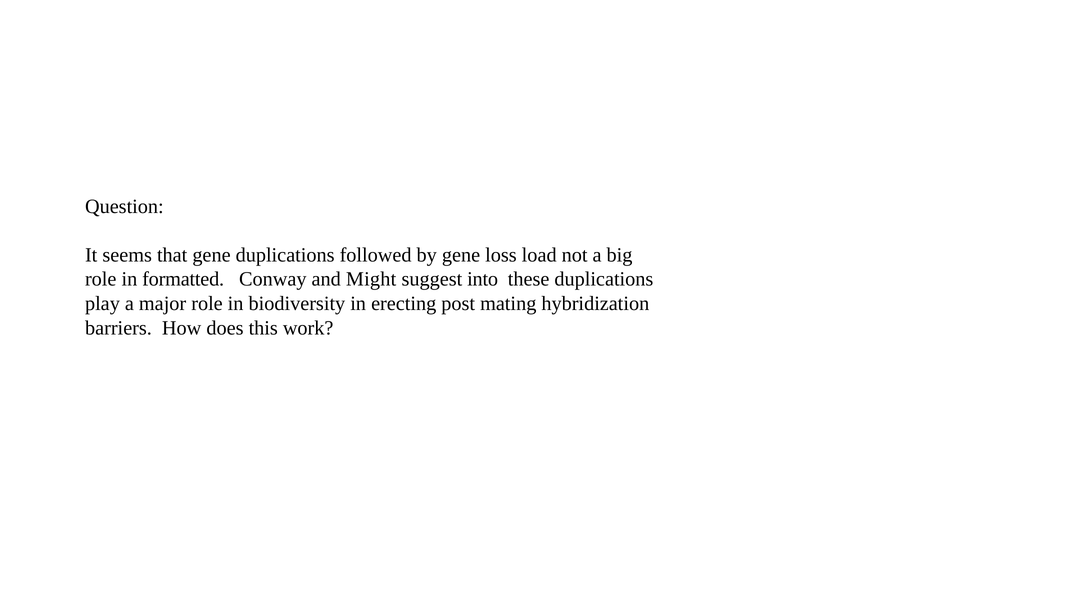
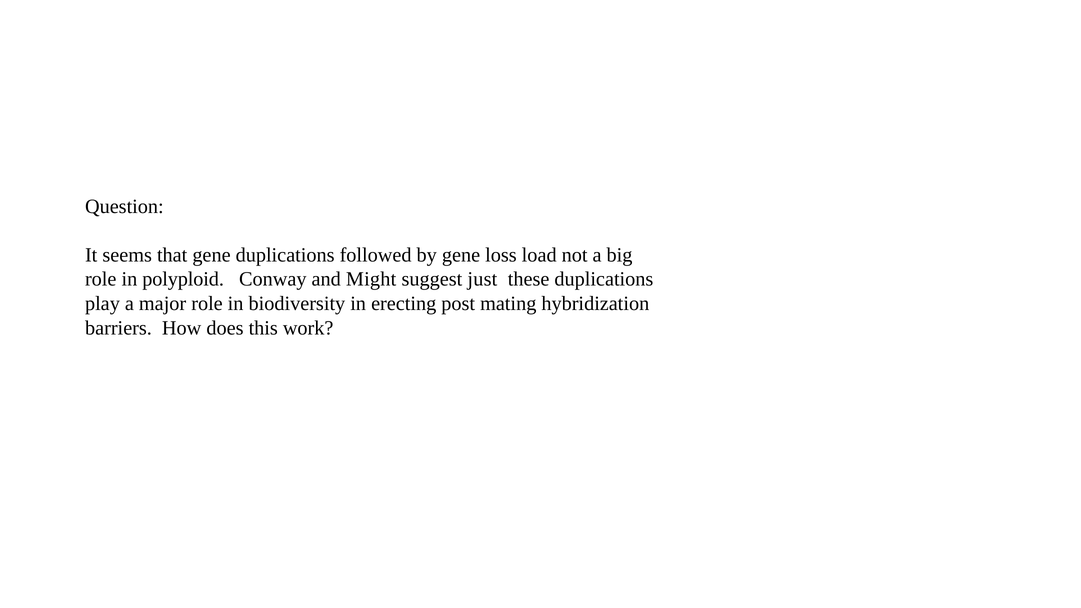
formatted: formatted -> polyploid (183, 279)
into: into -> just (482, 279)
